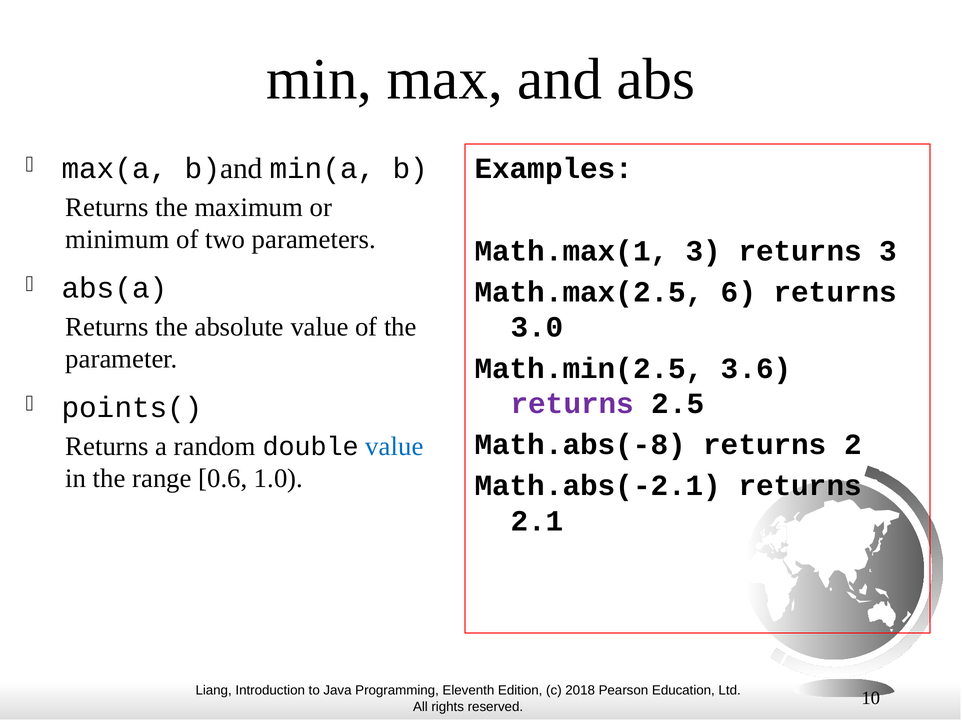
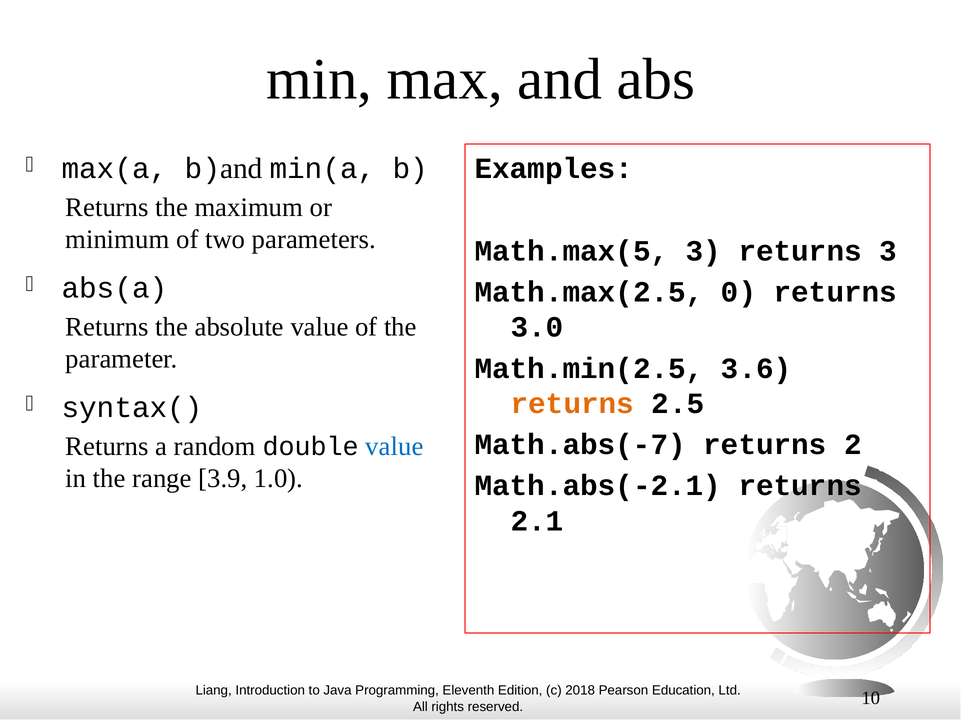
Math.max(1: Math.max(1 -> Math.max(5 (571, 251)
6: 6 -> 0 (739, 292)
returns colour: purple -> orange (572, 404)
points(: points( -> syntax( (132, 408)
Math.abs(-8: Math.abs(-8 -> Math.abs(-7 (580, 445)
0.6: 0.6 -> 3.9 (223, 479)
